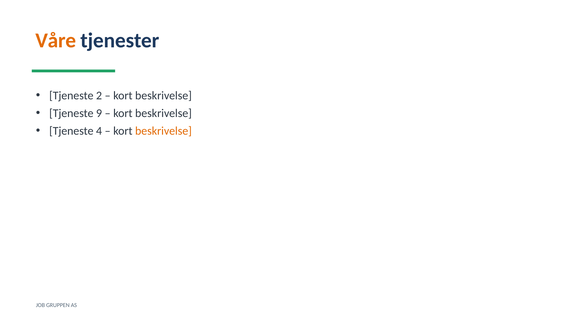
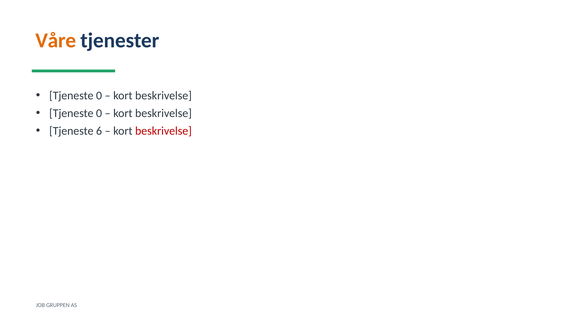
2: 2 -> 0 (99, 96)
9: 9 -> 0 (99, 113)
4: 4 -> 6 (99, 131)
beskrivelse colour: orange -> red (163, 131)
